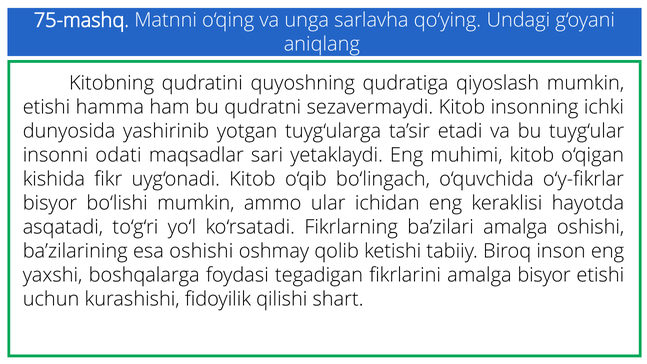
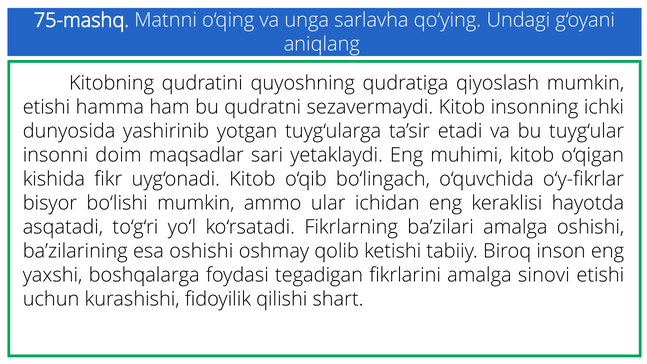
odati: odati -> doim (118, 155)
amalga bisyor: bisyor -> sinovi (544, 275)
